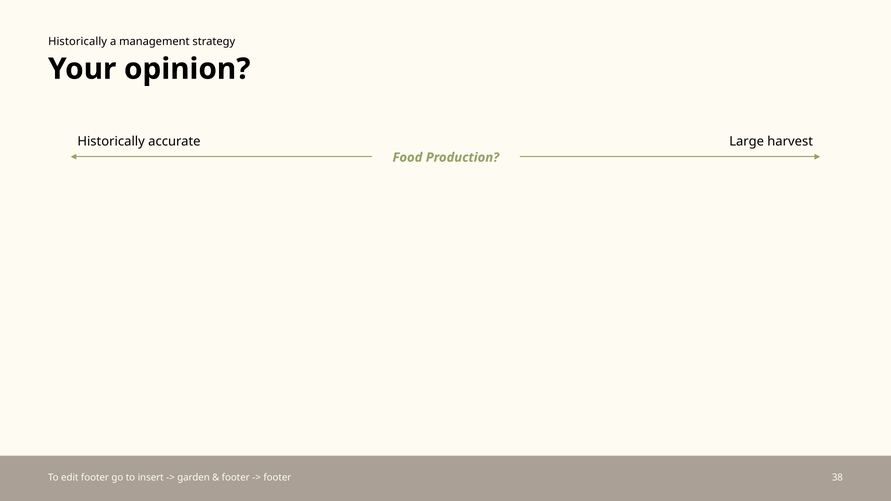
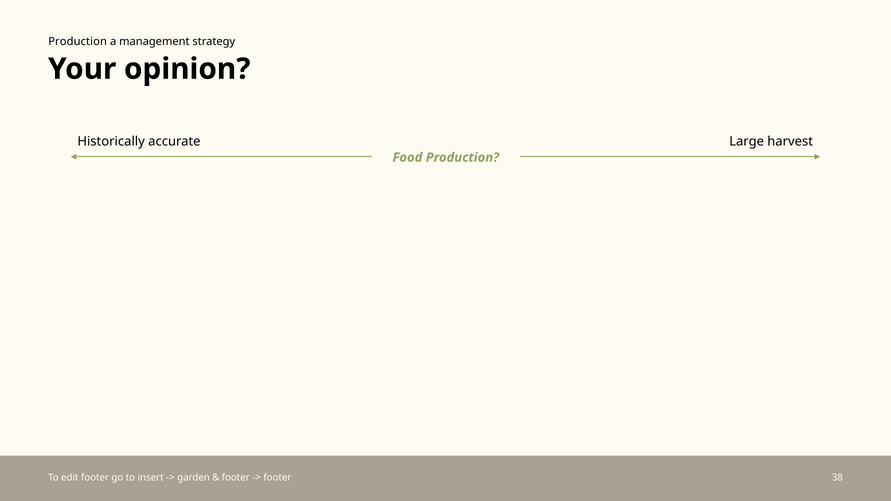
Historically: Historically -> Production (78, 41)
